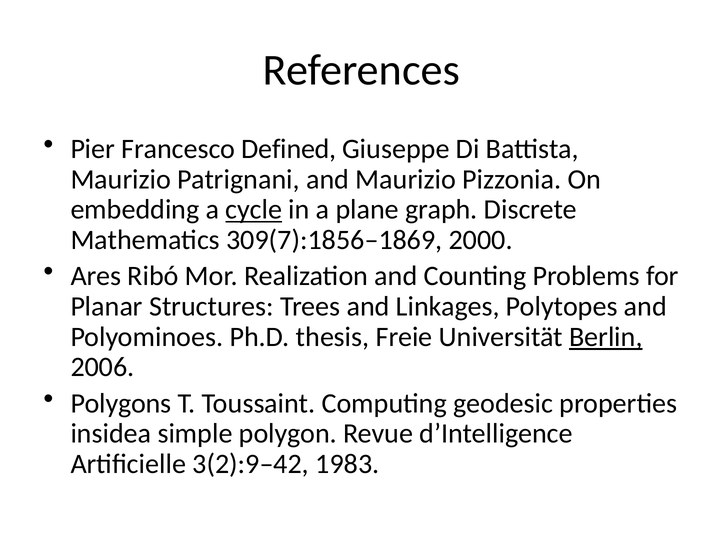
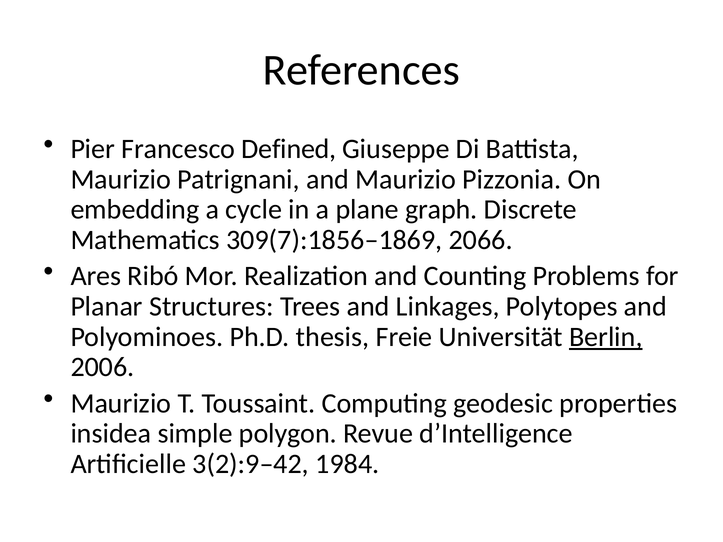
cycle underline: present -> none (254, 210)
2000: 2000 -> 2066 (481, 240)
Polygons: Polygons -> Maurizio (121, 404)
1983: 1983 -> 1984 (347, 464)
